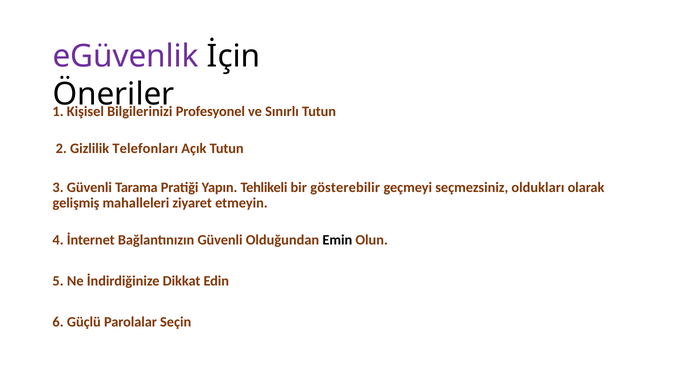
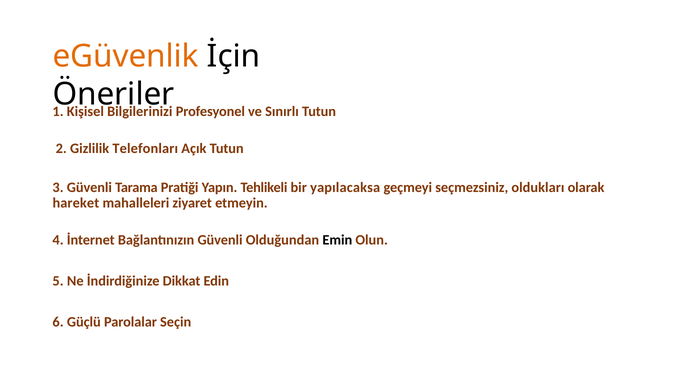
eGüvenlik colour: purple -> orange (126, 56)
gösterebilir: gösterebilir -> yapılacaksa (345, 187)
gelişmiş: gelişmiş -> hareket (76, 203)
